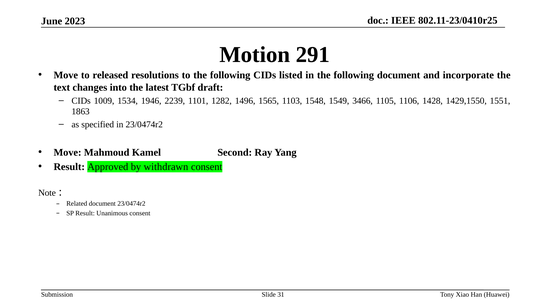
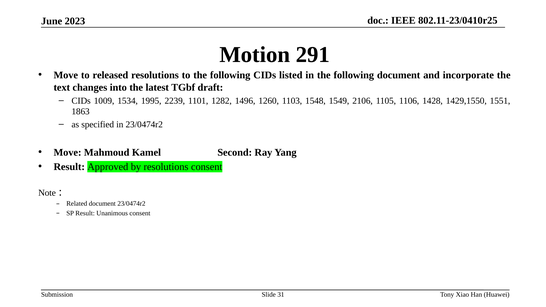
1946: 1946 -> 1995 (151, 101)
1565: 1565 -> 1260 (269, 101)
3466: 3466 -> 2106 (363, 101)
by withdrawn: withdrawn -> resolutions (166, 167)
